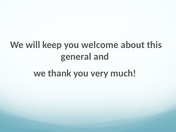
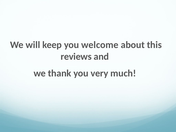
general: general -> reviews (76, 57)
